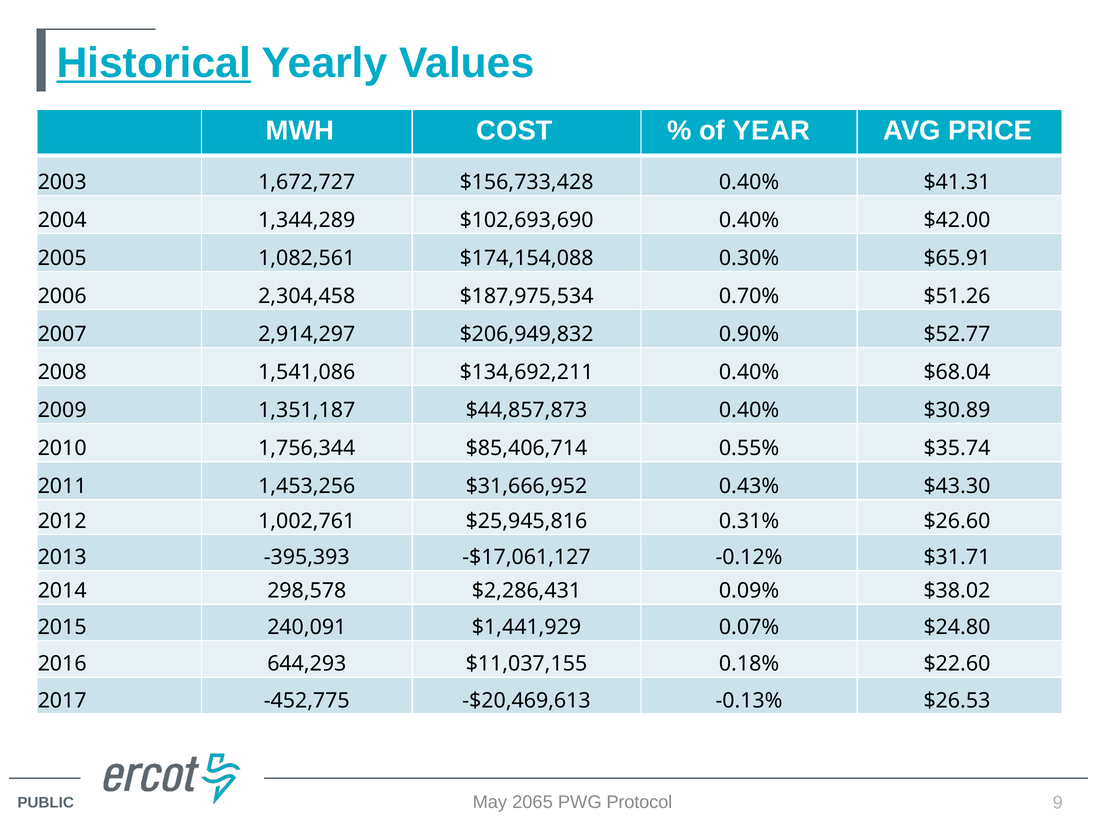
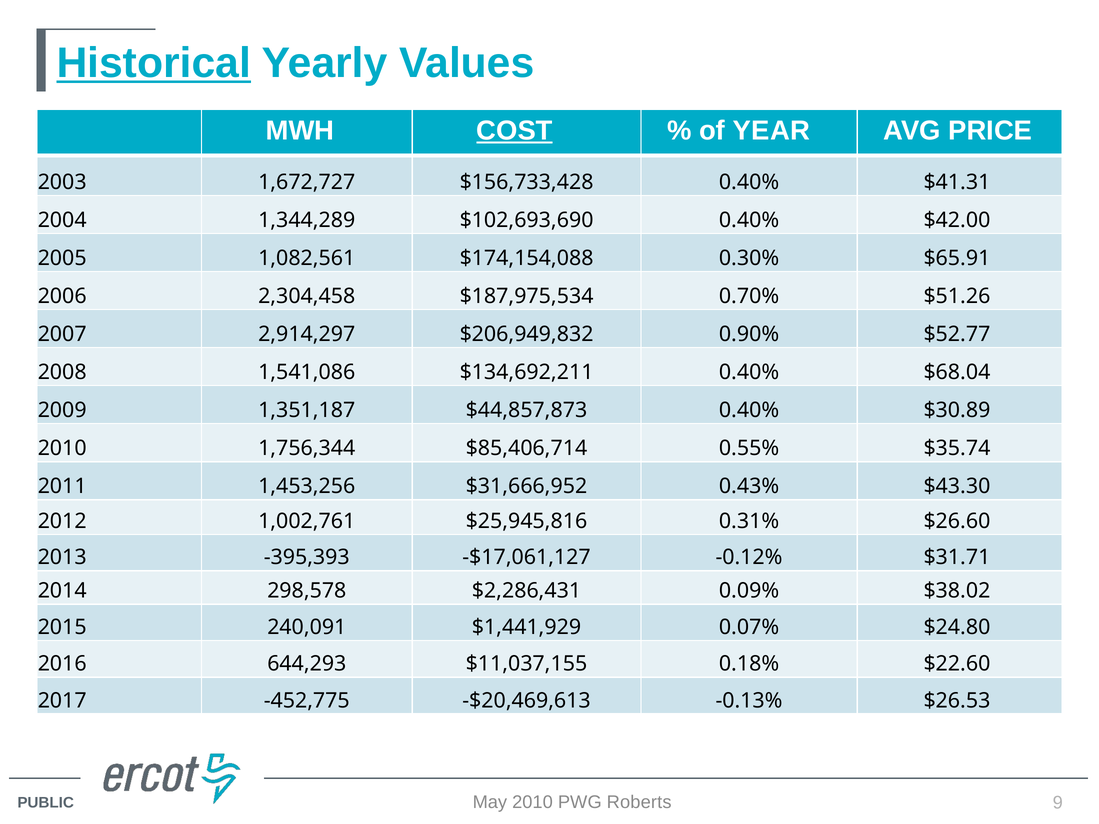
COST underline: none -> present (515, 131)
May 2065: 2065 -> 2010 (532, 803)
Protocol: Protocol -> Roberts (639, 803)
